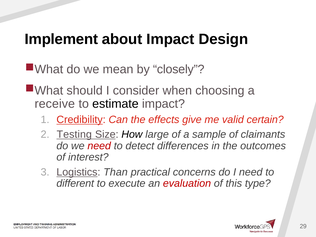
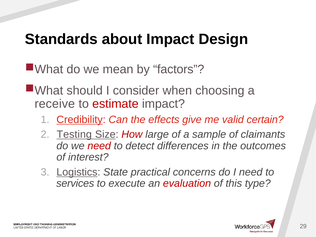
Implement: Implement -> Standards (61, 39)
closely: closely -> factors (179, 69)
estimate colour: black -> red (115, 104)
How colour: black -> red (132, 134)
Than: Than -> State (116, 172)
different: different -> services (75, 183)
